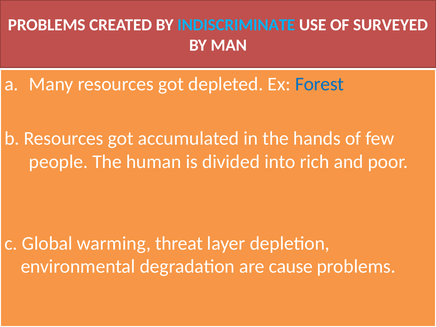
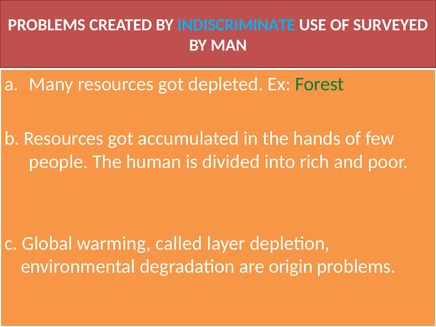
Forest colour: blue -> green (320, 84)
threat: threat -> called (179, 243)
cause: cause -> origin (291, 267)
